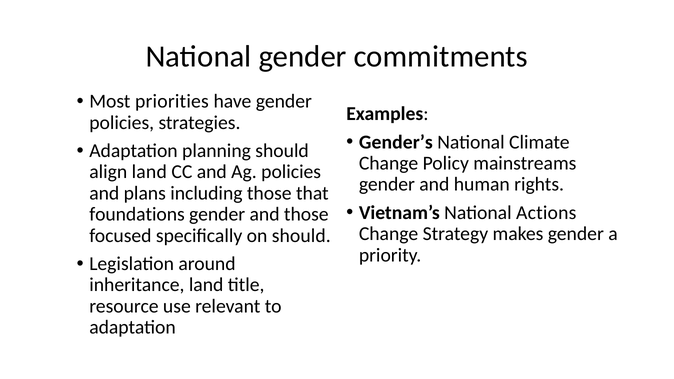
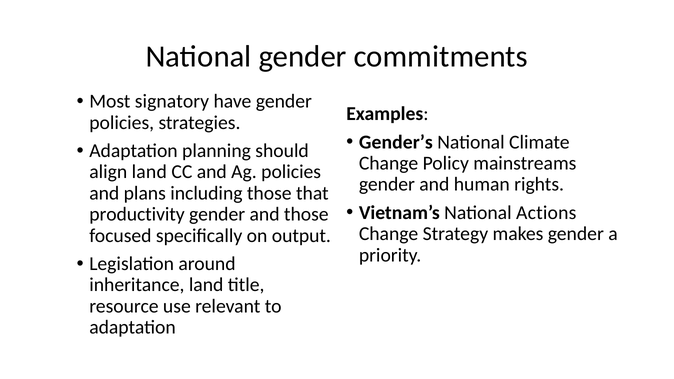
priorities: priorities -> signatory (172, 101)
foundations: foundations -> productivity (137, 214)
on should: should -> output (301, 236)
